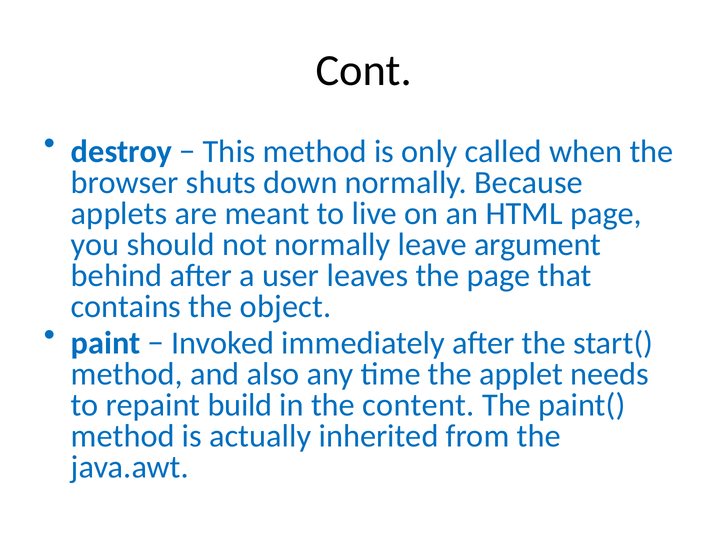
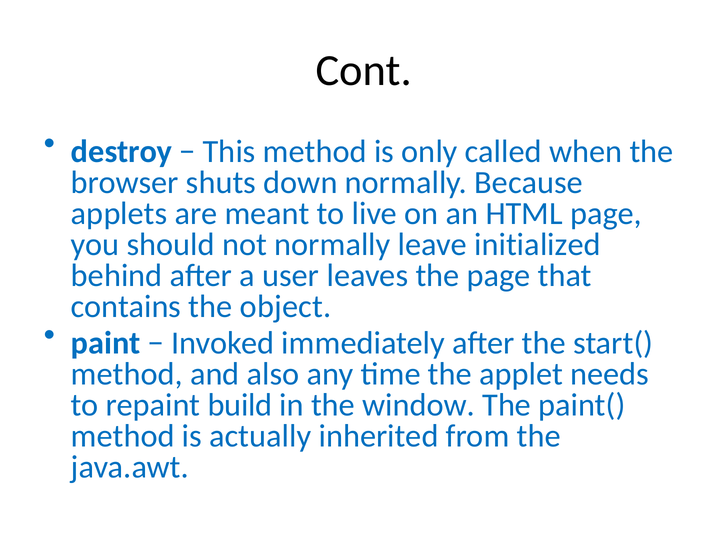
argument: argument -> initialized (538, 245)
content: content -> window (419, 405)
